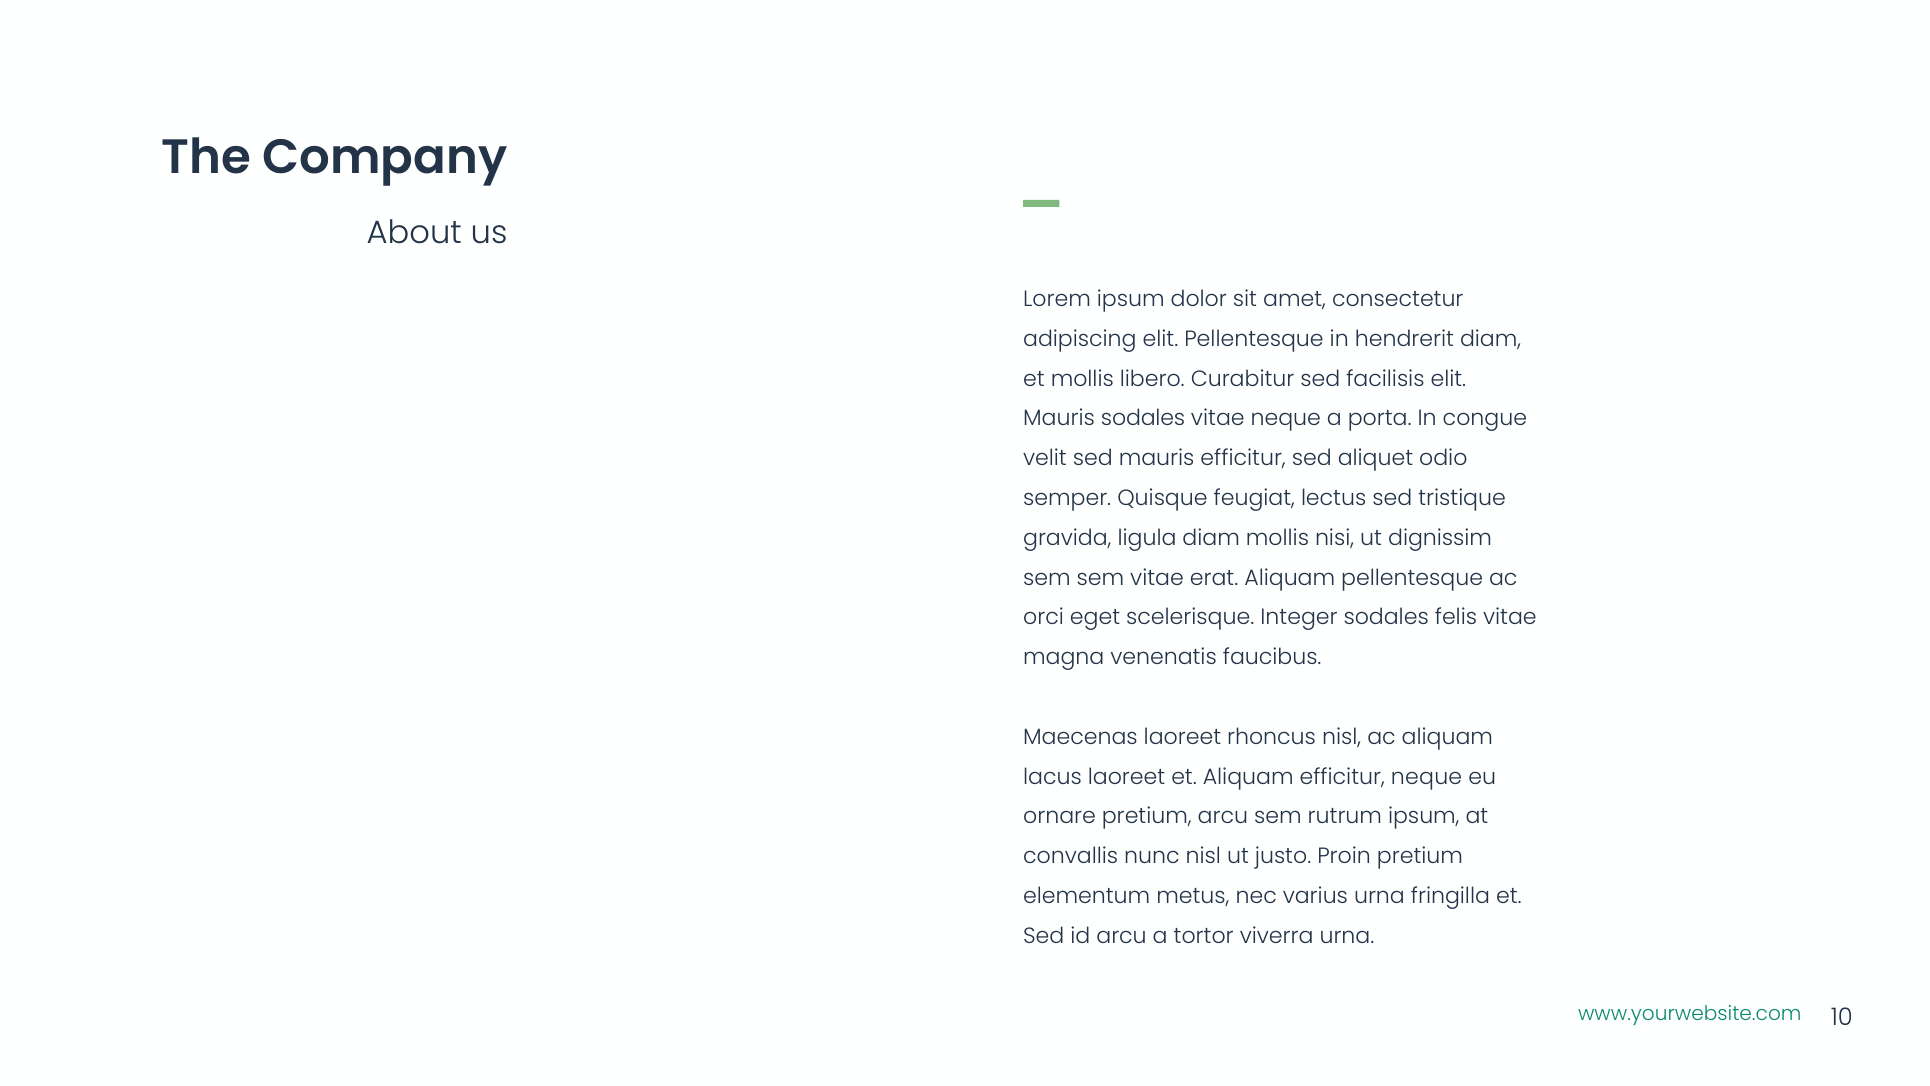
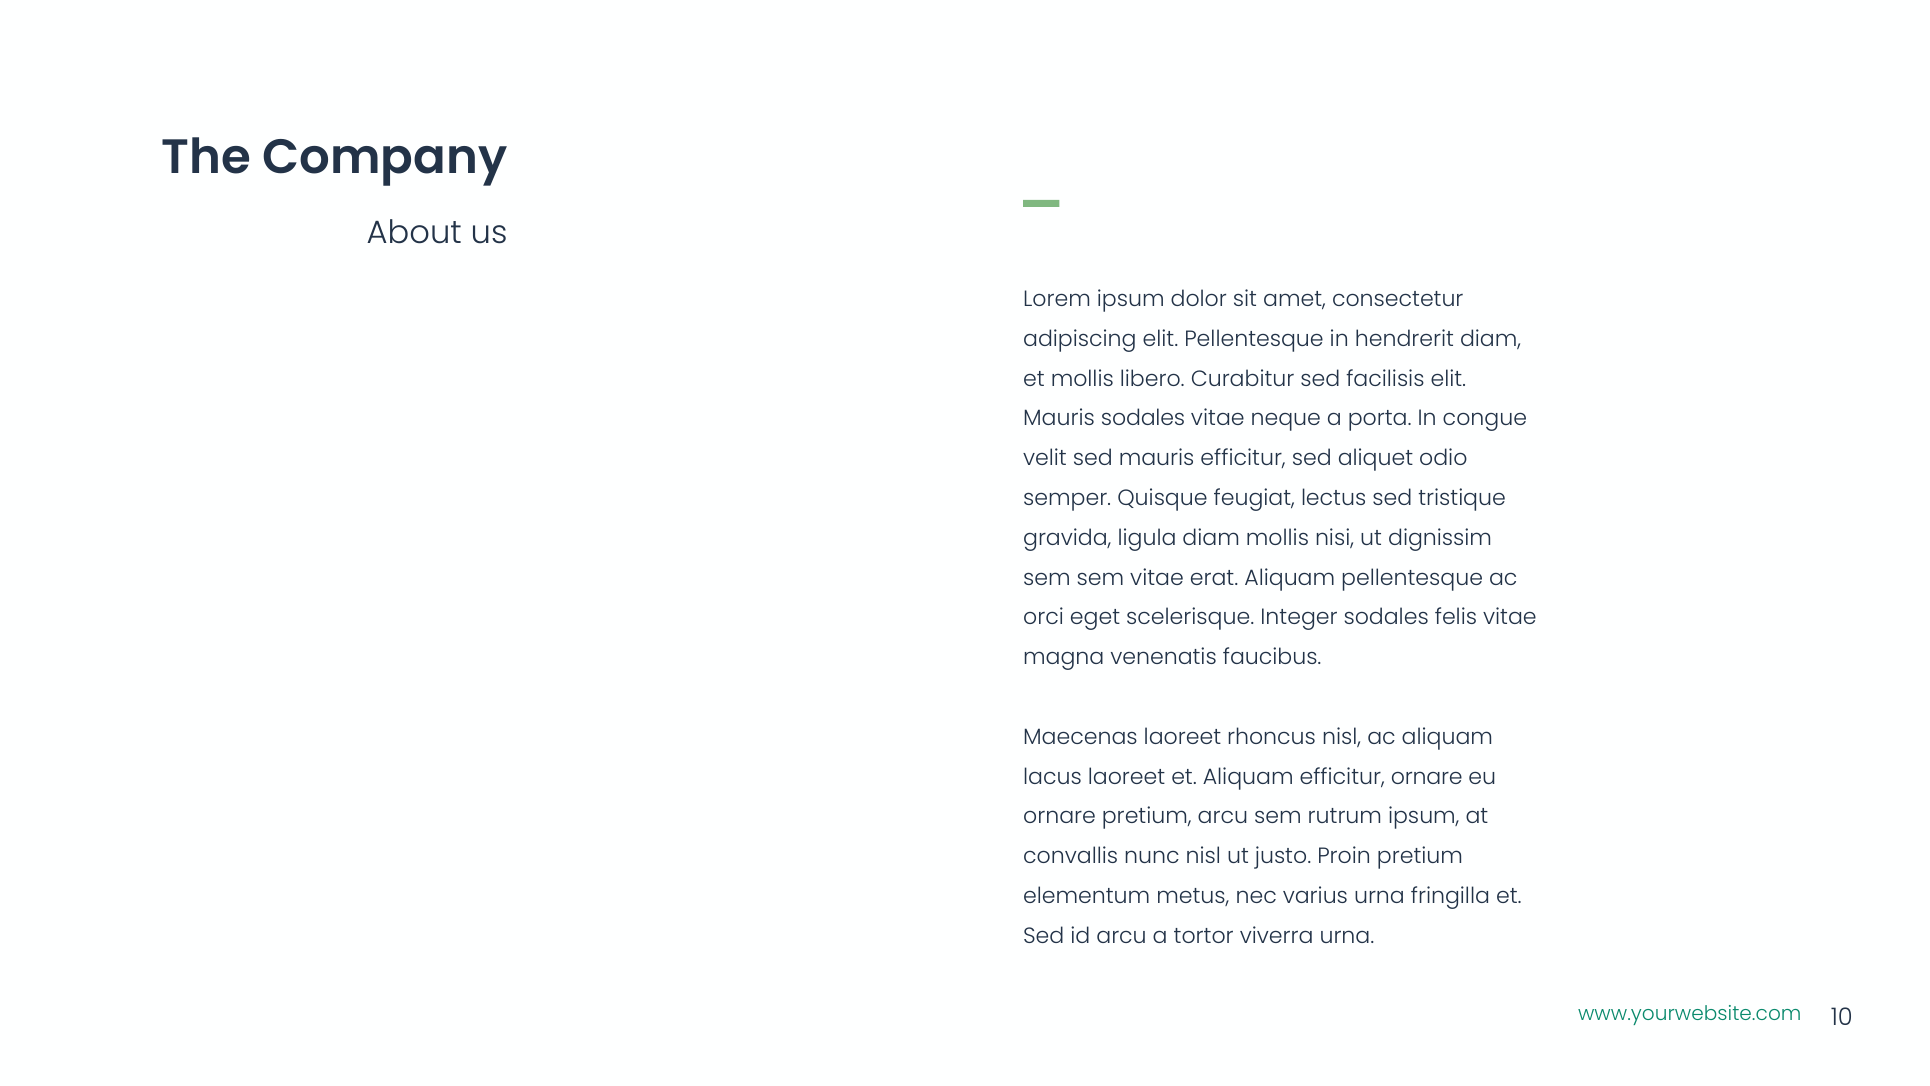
efficitur neque: neque -> ornare (1427, 777)
